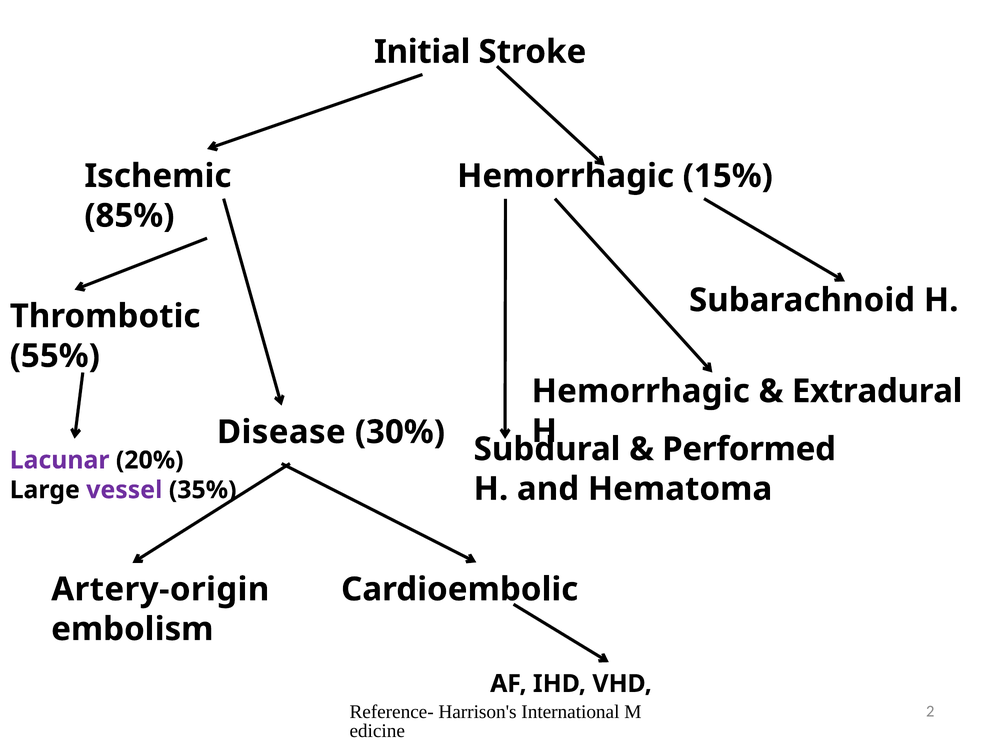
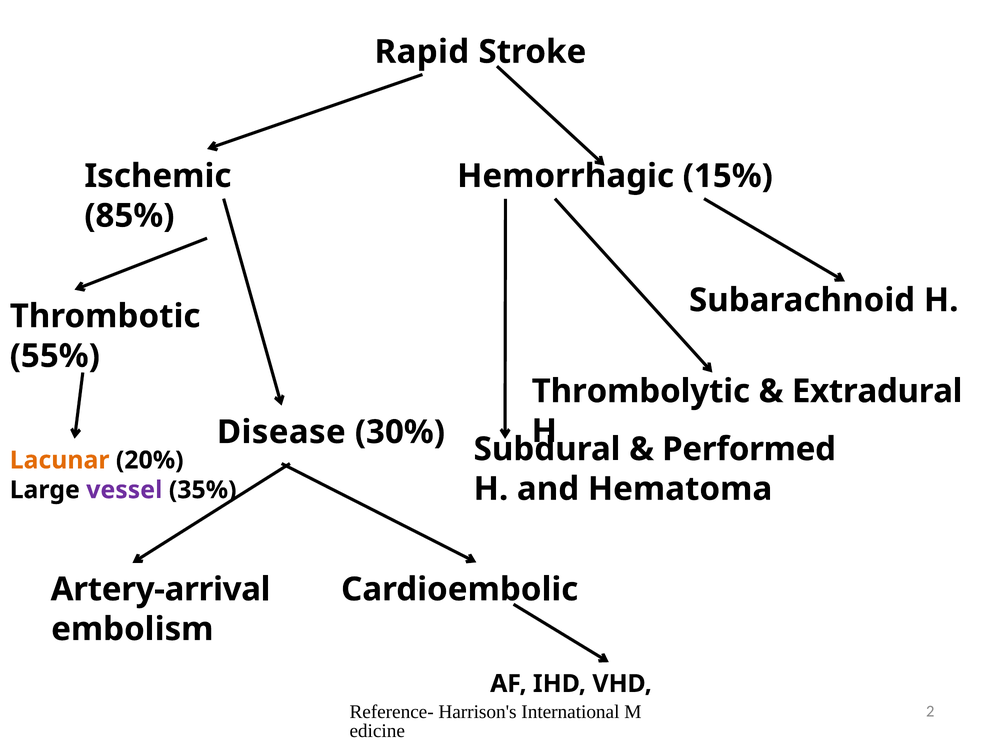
Initial: Initial -> Rapid (422, 52)
Hemorrhagic: Hemorrhagic -> Thrombolytic (641, 392)
Lacunar colour: purple -> orange (60, 461)
Artery-origin: Artery-origin -> Artery-arrival (161, 590)
